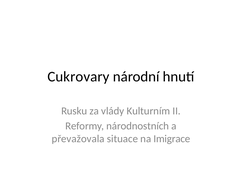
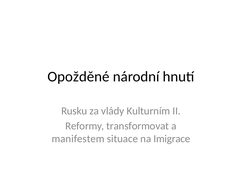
Cukrovary: Cukrovary -> Opožděné (78, 77)
národnostních: národnostních -> transformovat (138, 126)
převažovala: převažovala -> manifestem (78, 139)
